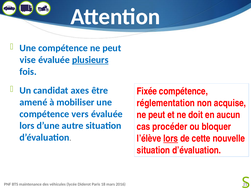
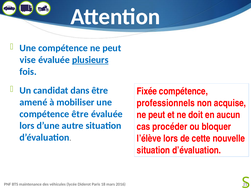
axes: axes -> dans (80, 90)
réglementation: réglementation -> professionnels (166, 103)
compétence vers: vers -> être (80, 114)
lors underline: present -> none (171, 138)
